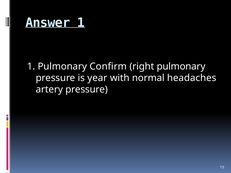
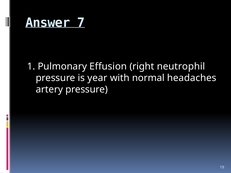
Answer 1: 1 -> 7 (81, 23)
Confirm: Confirm -> Effusion (108, 66)
right pulmonary: pulmonary -> neutrophil (181, 66)
